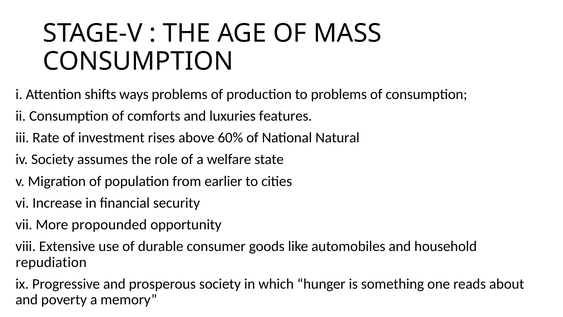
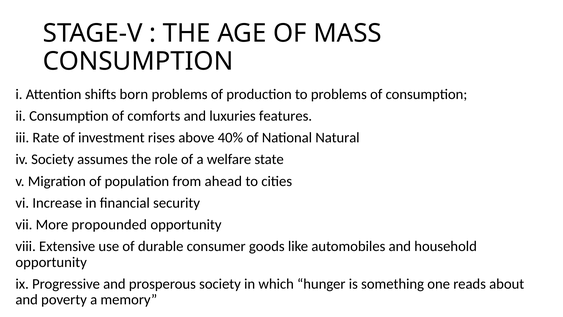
ways: ways -> born (134, 94)
60%: 60% -> 40% (230, 138)
earlier: earlier -> ahead (223, 181)
repudiation: repudiation -> opportunity (51, 262)
